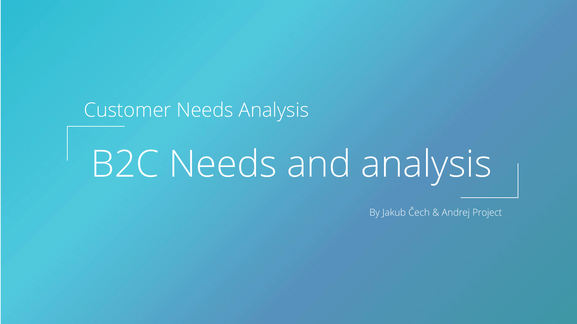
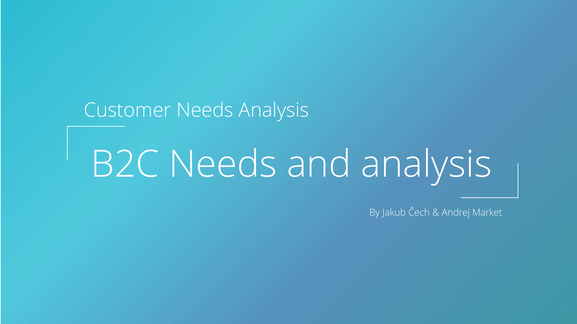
Project: Project -> Market (487, 213)
